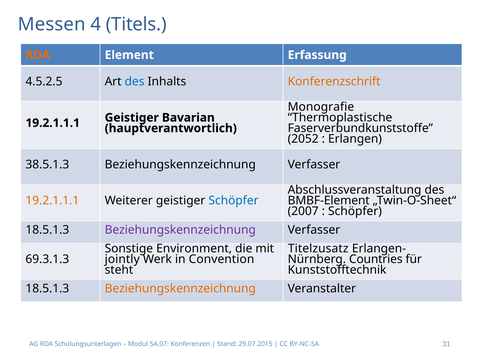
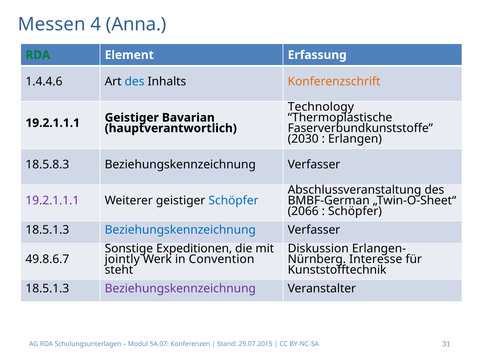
Titels: Titels -> Anna (136, 24)
RDA colour: orange -> green (38, 55)
4.5.2.5: 4.5.2.5 -> 1.4.4.6 (44, 81)
Monografie: Monografie -> Technology (321, 107)
2052: 2052 -> 2030 (303, 139)
38.5.1.3: 38.5.1.3 -> 18.5.8.3 (47, 165)
19.2.1.1.1 colour: orange -> purple (52, 201)
BMBF-Element: BMBF-Element -> BMBF-German (329, 201)
2007: 2007 -> 2066 (303, 211)
Beziehungskennzeichnung colour: purple -> blue (180, 230)
Environment: Environment -> Expeditionen (194, 249)
Titelzusatz: Titelzusatz -> Diskussion (318, 249)
69.3.1.3: 69.3.1.3 -> 49.8.6.7 (47, 259)
Countries: Countries -> Interesse (376, 259)
Beziehungskennzeichnung colour: orange -> purple (180, 289)
